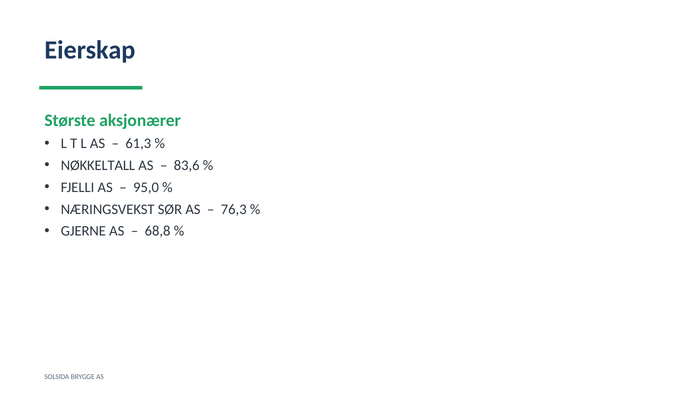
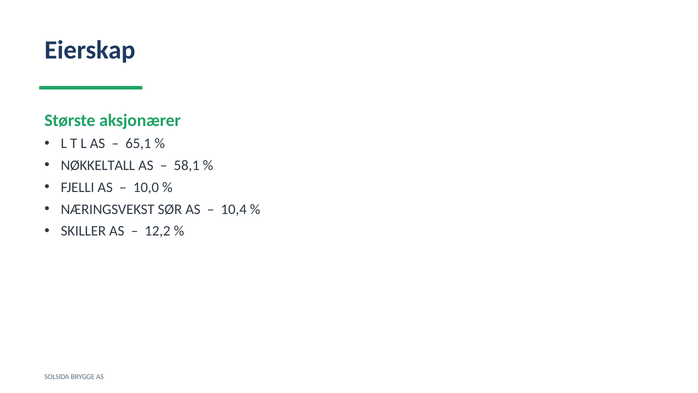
61,3: 61,3 -> 65,1 (138, 144)
83,6: 83,6 -> 58,1 (187, 165)
95,0: 95,0 -> 10,0 (146, 187)
76,3: 76,3 -> 10,4 (234, 209)
GJERNE: GJERNE -> SKILLER (83, 231)
68,8: 68,8 -> 12,2 (158, 231)
